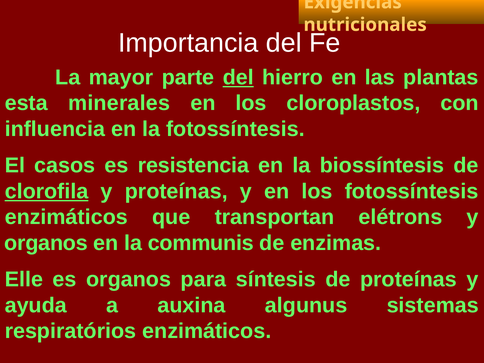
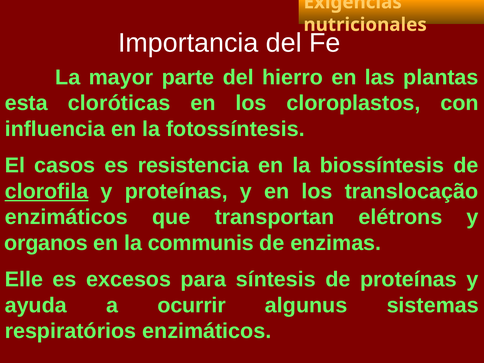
del underline: present -> none (238, 77)
minerales: minerales -> cloróticas (119, 103)
los fotossíntesis: fotossíntesis -> translocação (412, 191)
es organos: organos -> excesos (129, 280)
auxina: auxina -> ocurrir (192, 305)
